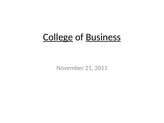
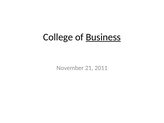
College underline: present -> none (58, 37)
